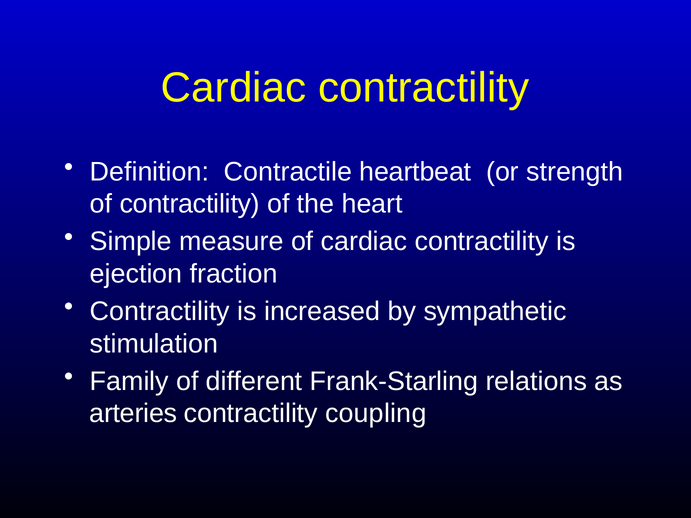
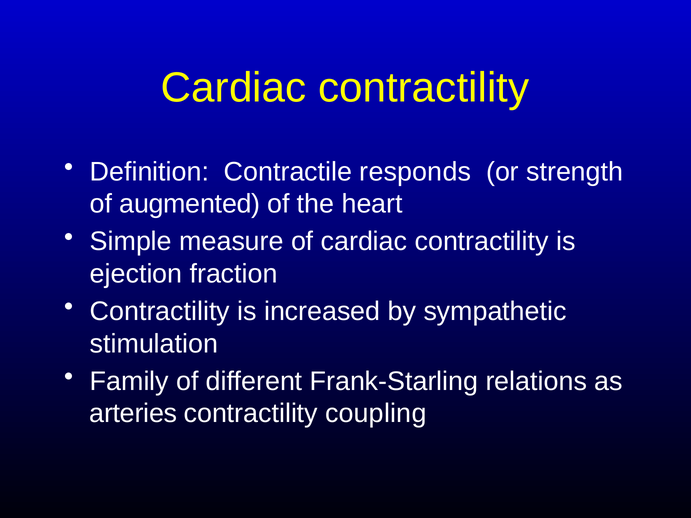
heartbeat: heartbeat -> responds (415, 172)
of contractility: contractility -> augmented (190, 204)
